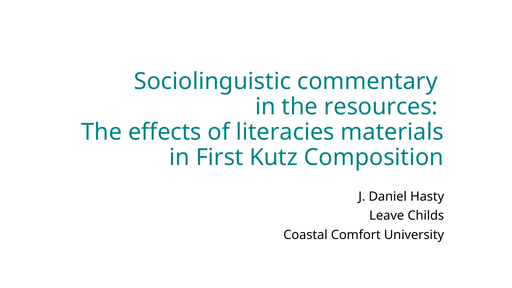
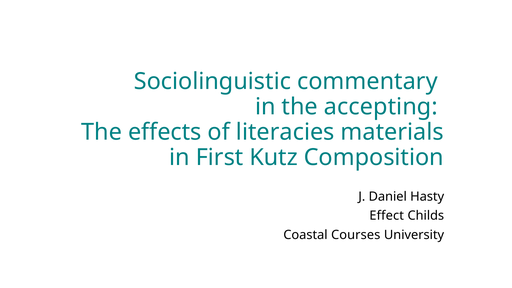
resources: resources -> accepting (381, 107)
Leave: Leave -> Effect (387, 216)
Comfort: Comfort -> Courses (356, 235)
